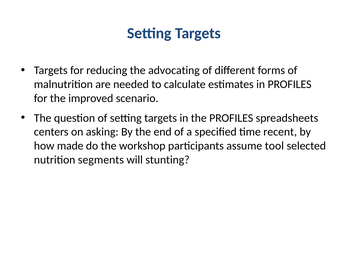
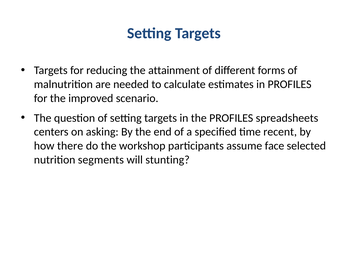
advocating: advocating -> attainment (174, 70)
made: made -> there (70, 146)
tool: tool -> face (275, 146)
